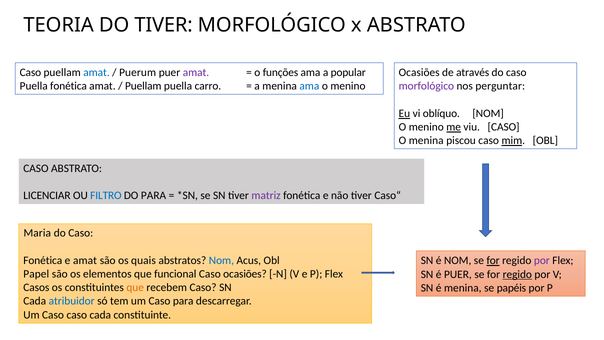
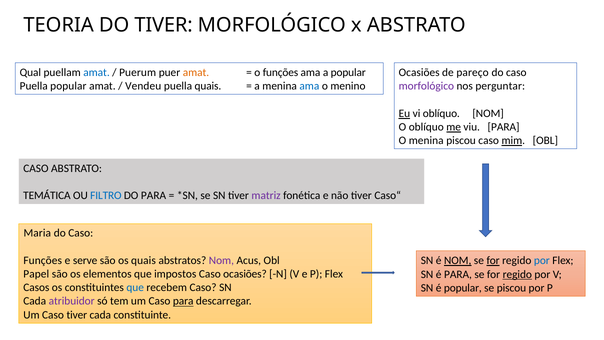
Caso: Caso -> Qual (30, 73)
amat colour: purple -> orange (196, 73)
através: através -> pareço (473, 73)
Puella fonética: fonética -> popular (68, 86)
Puellam: Puellam -> Vendeu (143, 86)
puella carro: carro -> quais (208, 86)
menino: menino -> oblíquo (426, 127)
viu CASO: CASO -> PARA (504, 127)
LICENCIAR: LICENCIAR -> TEMÁTICA (47, 196)
Fonética: Fonética -> Funções (43, 260)
e amat: amat -> serve (85, 260)
Nom colour: blue -> purple (221, 260)
NOM underline: none -> present (458, 260)
por colour: purple -> blue (542, 260)
funcional: funcional -> impostos (175, 274)
é PUER: PUER -> PARA (458, 274)
que colour: orange -> blue (135, 287)
é menina: menina -> popular (463, 288)
se papéis: papéis -> piscou (511, 288)
atribuidor colour: blue -> purple (72, 301)
para underline: none -> present (183, 301)
Caso caso: caso -> tiver (77, 315)
